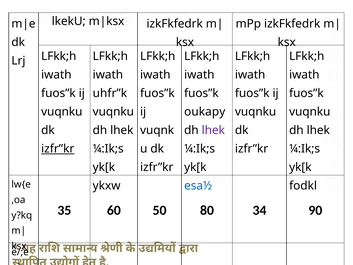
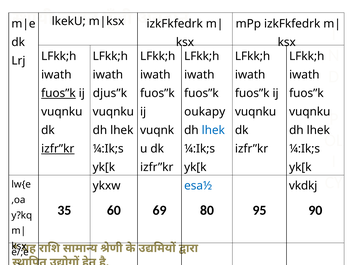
fuos”k underline: none -> present (58, 93)
uhfr”k: uhfr”k -> djus”k (110, 93)
lhek colour: purple -> blue (213, 130)
fodkl: fodkl -> vkdkj (303, 186)
50: 50 -> 69 (160, 210)
34: 34 -> 95 (259, 210)
